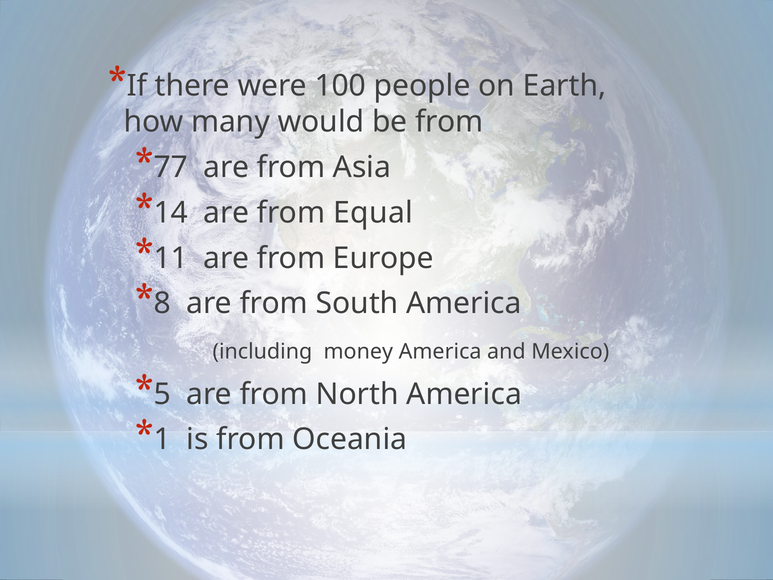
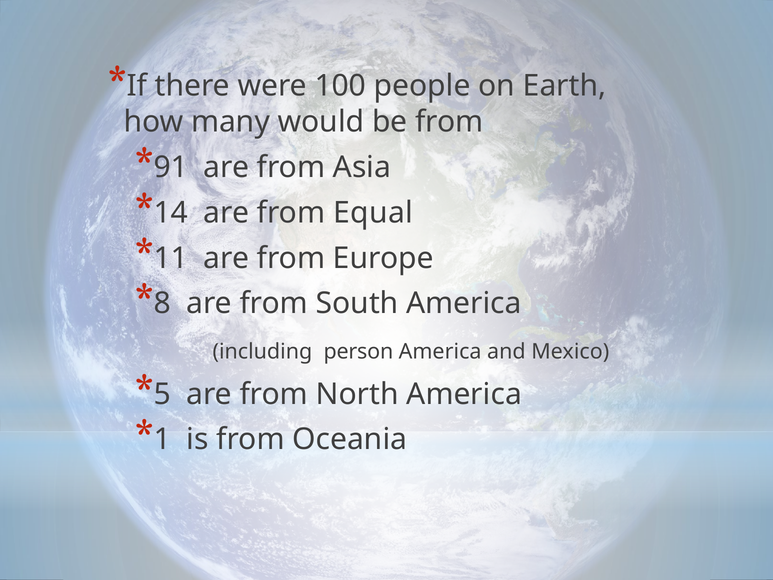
77: 77 -> 91 (171, 167)
money: money -> person (358, 352)
